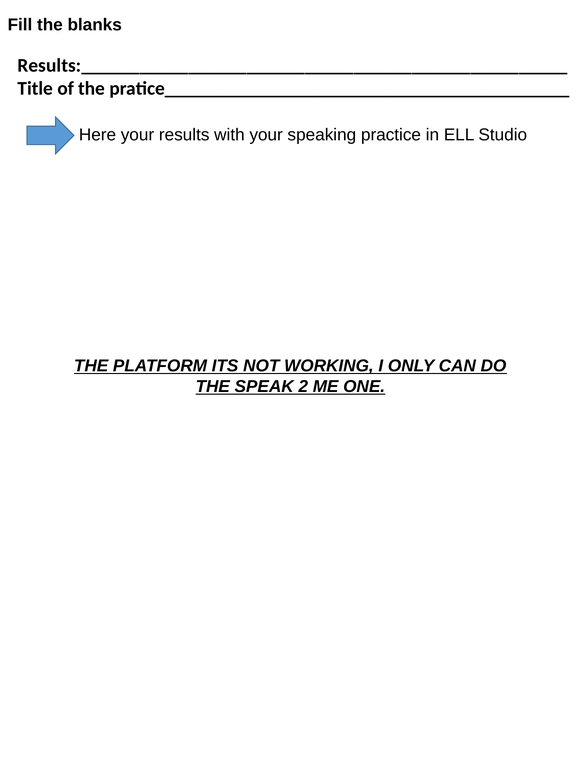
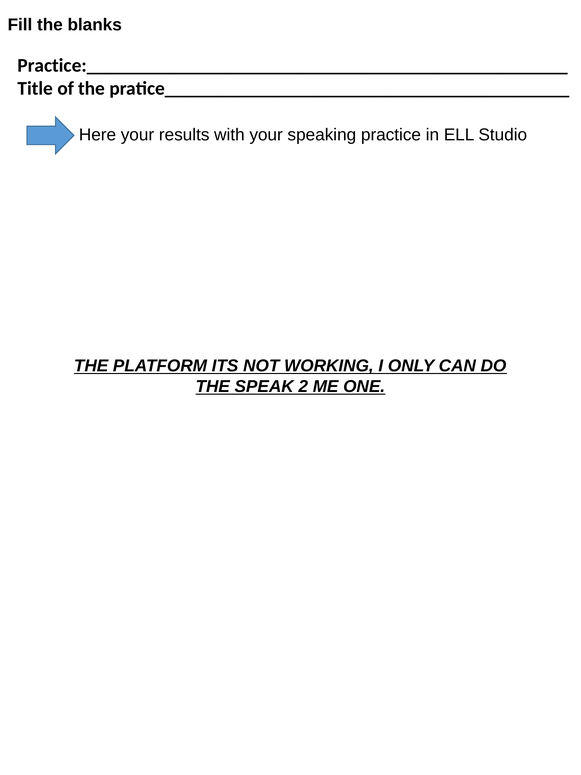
Results:__________________________________________________: Results:__________________________________________________ -> Practice:__________________________________________________ (293, 65)
